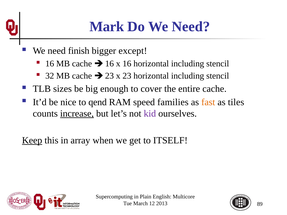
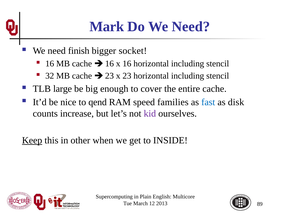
except: except -> socket (133, 51)
sizes: sizes -> large (63, 89)
fast colour: orange -> blue (208, 102)
tiles: tiles -> disk (236, 102)
increase underline: present -> none (77, 114)
array: array -> other (80, 140)
ITSELF: ITSELF -> INSIDE (170, 140)
